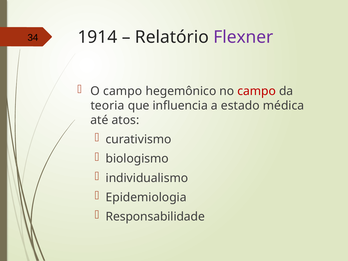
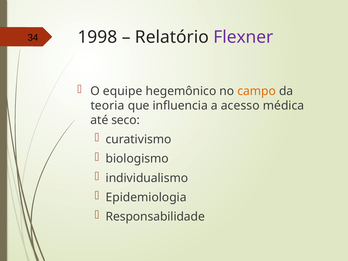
1914: 1914 -> 1998 (97, 37)
O campo: campo -> equipe (123, 91)
campo colour: red -> orange (257, 91)
estado: estado -> acesso (240, 106)
atos: atos -> seco (126, 120)
